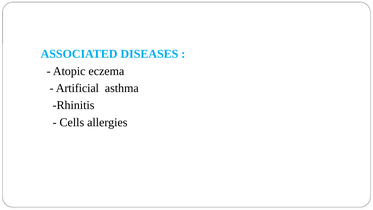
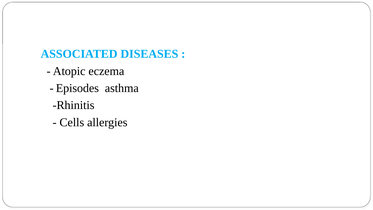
Artificial: Artificial -> Episodes (77, 88)
